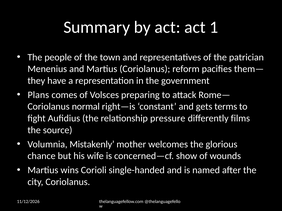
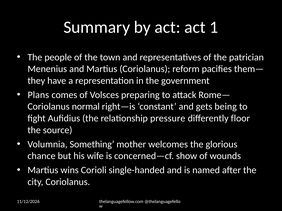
terms: terms -> being (226, 107)
films: films -> floor (240, 119)
Mistakenly: Mistakenly -> Something (92, 145)
